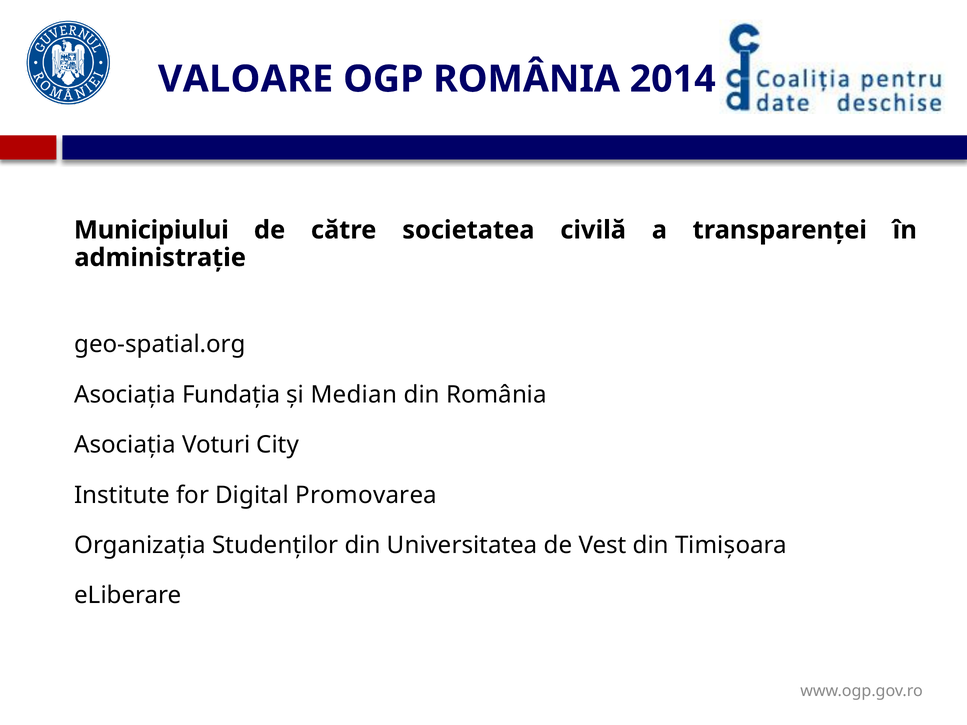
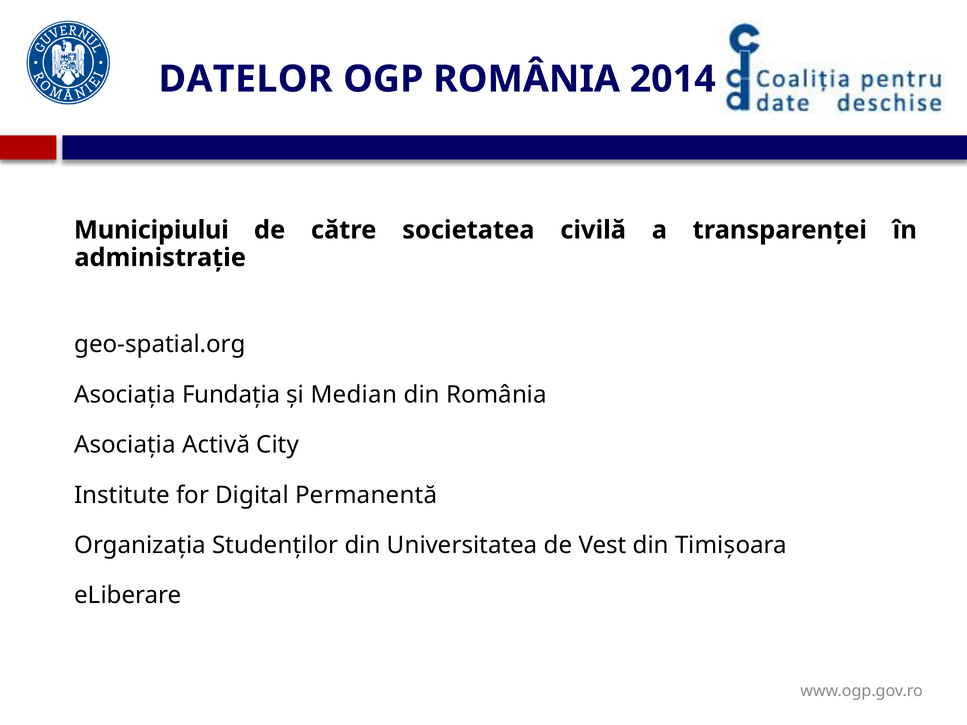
VALOARE: VALOARE -> DATELOR (246, 79)
Voturi: Voturi -> Activă (216, 445)
Promovarea: Promovarea -> Permanentă (366, 495)
